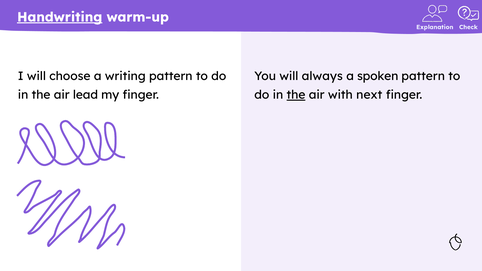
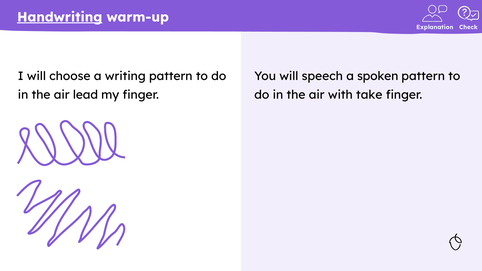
always: always -> speech (322, 76)
the underline: present -> none (296, 95)
next: next -> take (369, 95)
